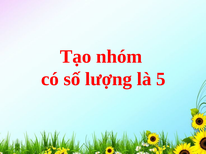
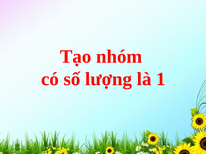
5: 5 -> 1 (161, 79)
